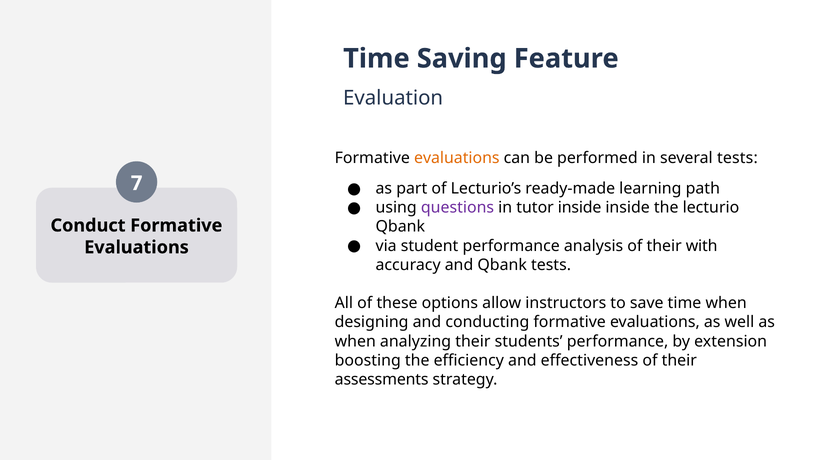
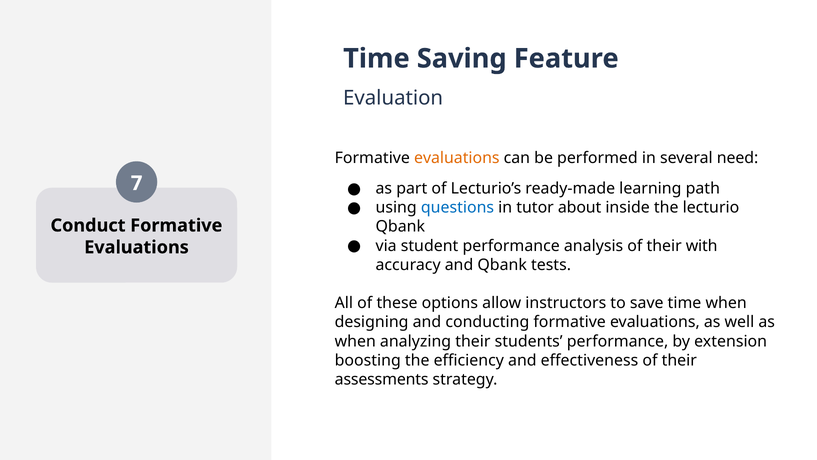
several tests: tests -> need (738, 158)
questions colour: purple -> blue (458, 207)
tutor inside: inside -> about (580, 207)
